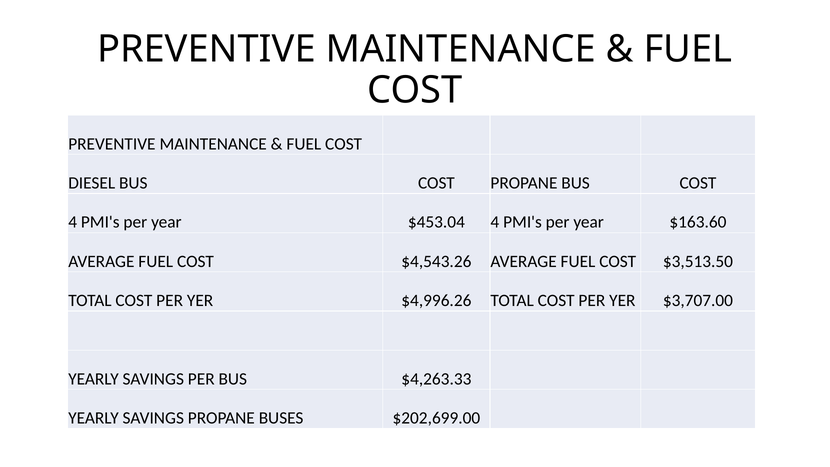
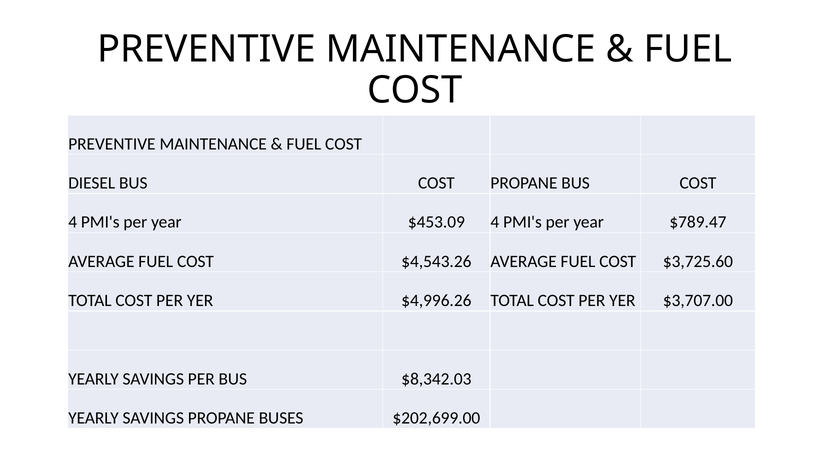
$453.04: $453.04 -> $453.09 (436, 222)
$163.60: $163.60 -> $789.47 (698, 222)
$3,513.50: $3,513.50 -> $3,725.60 (698, 261)
$4,263.33: $4,263.33 -> $8,342.03 (436, 379)
